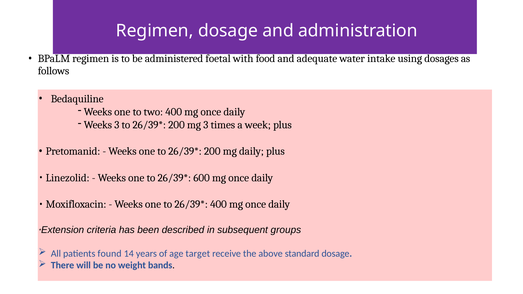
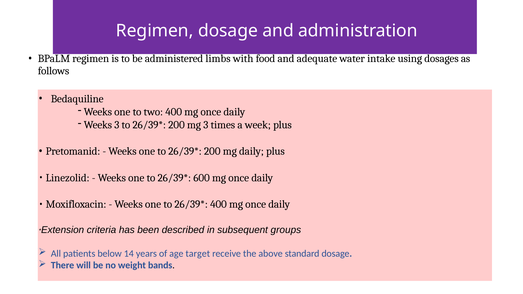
foetal: foetal -> limbs (218, 59)
found: found -> below (110, 254)
